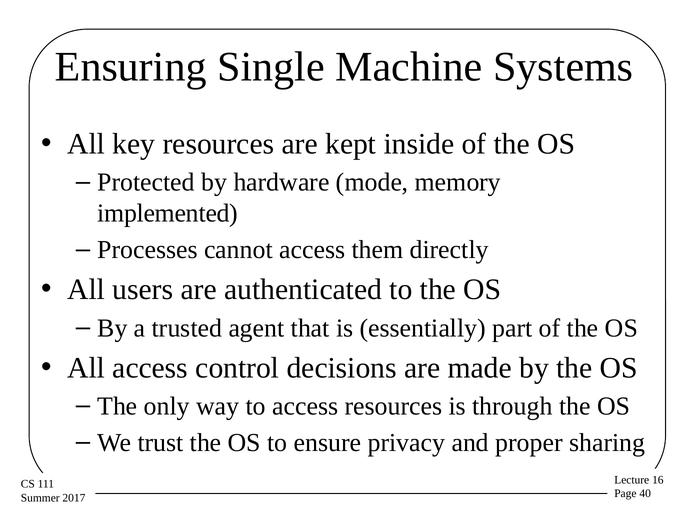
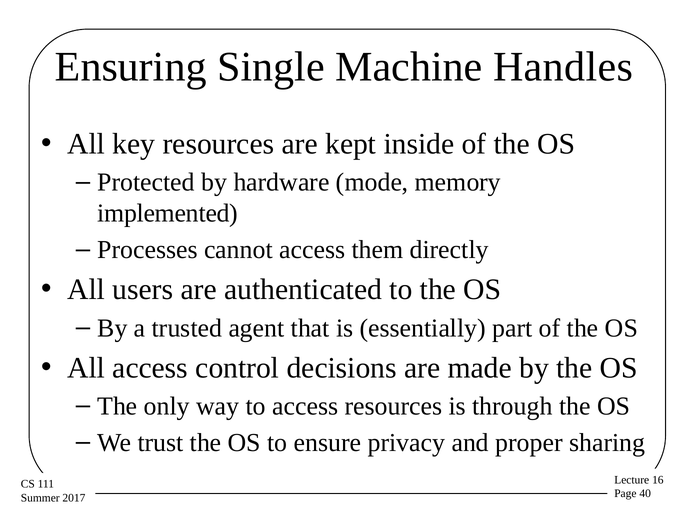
Systems: Systems -> Handles (563, 67)
